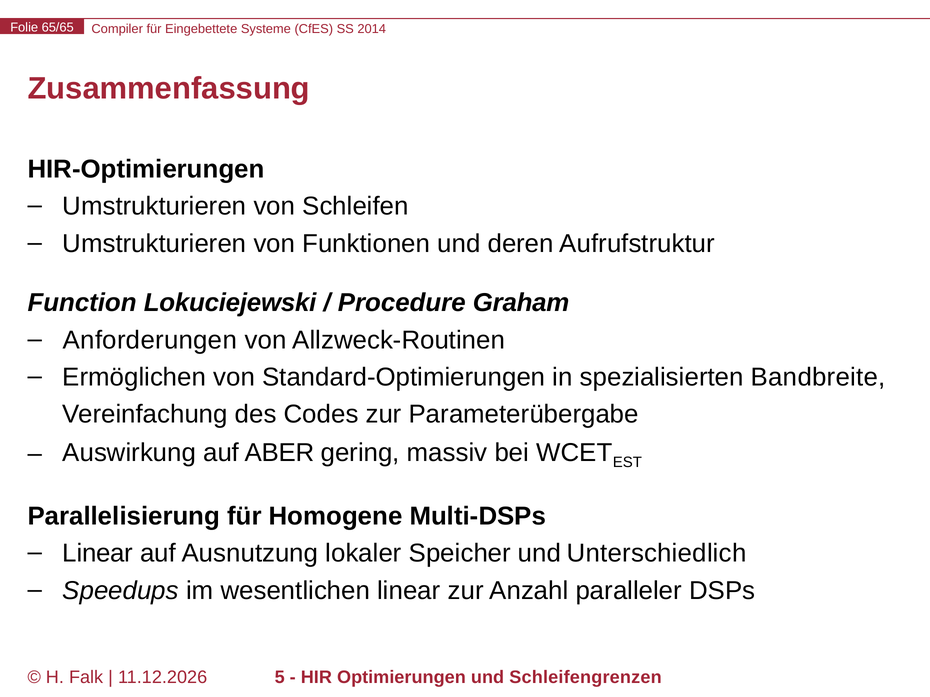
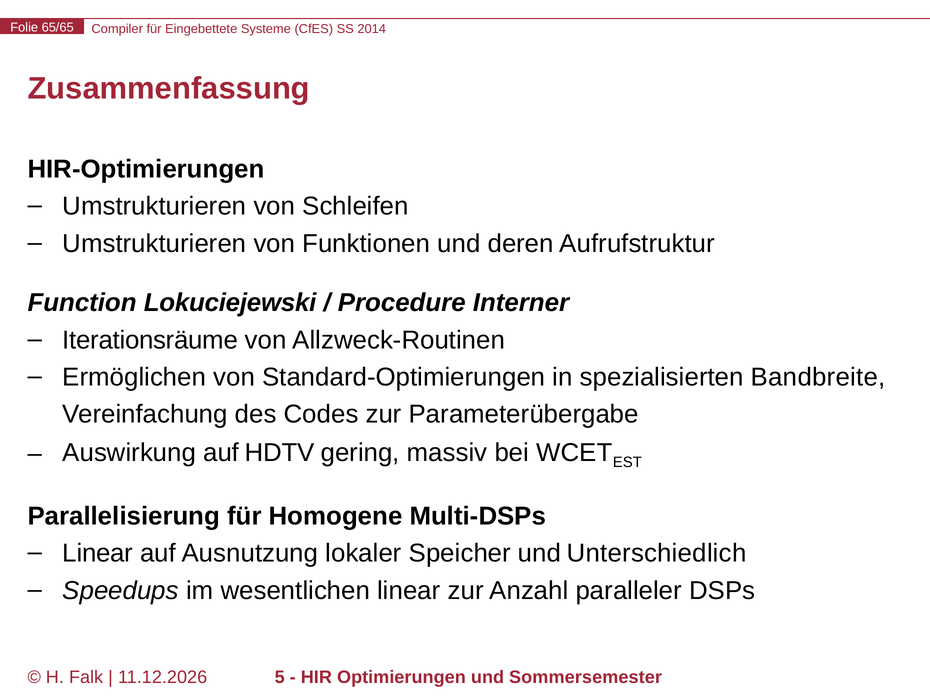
Graham: Graham -> Interner (521, 303)
Anforderungen: Anforderungen -> Iterationsräume (150, 340)
ABER: ABER -> HDTV (280, 453)
Schleifengrenzen: Schleifengrenzen -> Sommersemester (586, 678)
